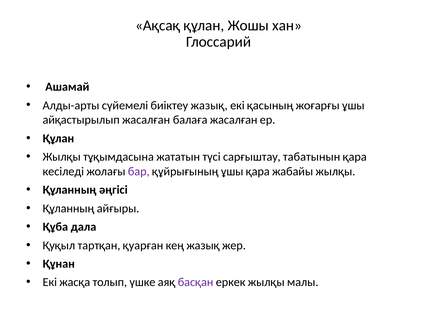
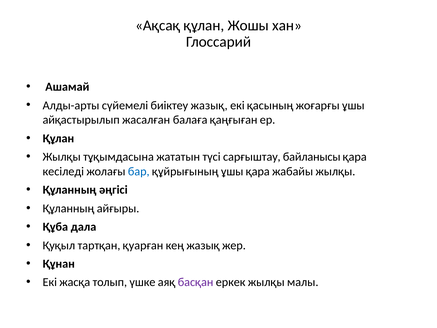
балаға жасалған: жасалған -> қаңғыған (234, 120)
табатынын: табатынын -> байланысы (312, 157)
бар colour: purple -> blue (139, 171)
